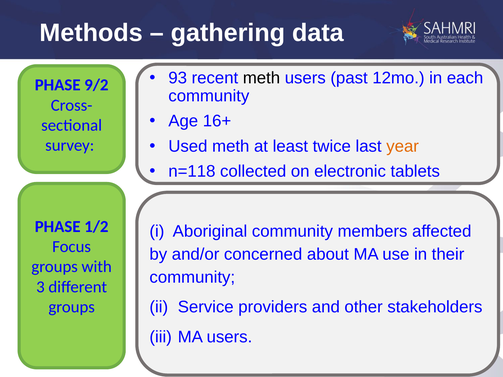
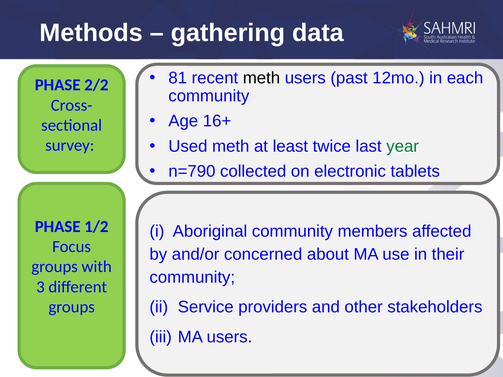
93: 93 -> 81 (178, 78)
9/2: 9/2 -> 2/2 (96, 85)
year colour: orange -> green (403, 146)
n=118: n=118 -> n=790 (192, 171)
